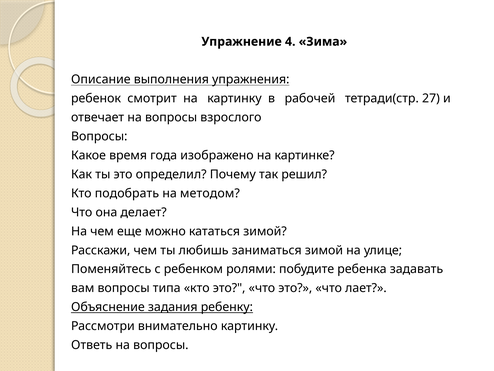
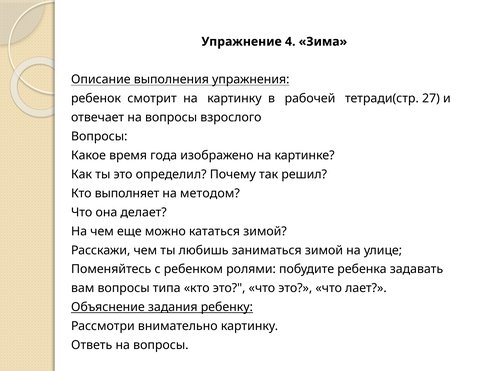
подобрать: подобрать -> выполняет (127, 193)
